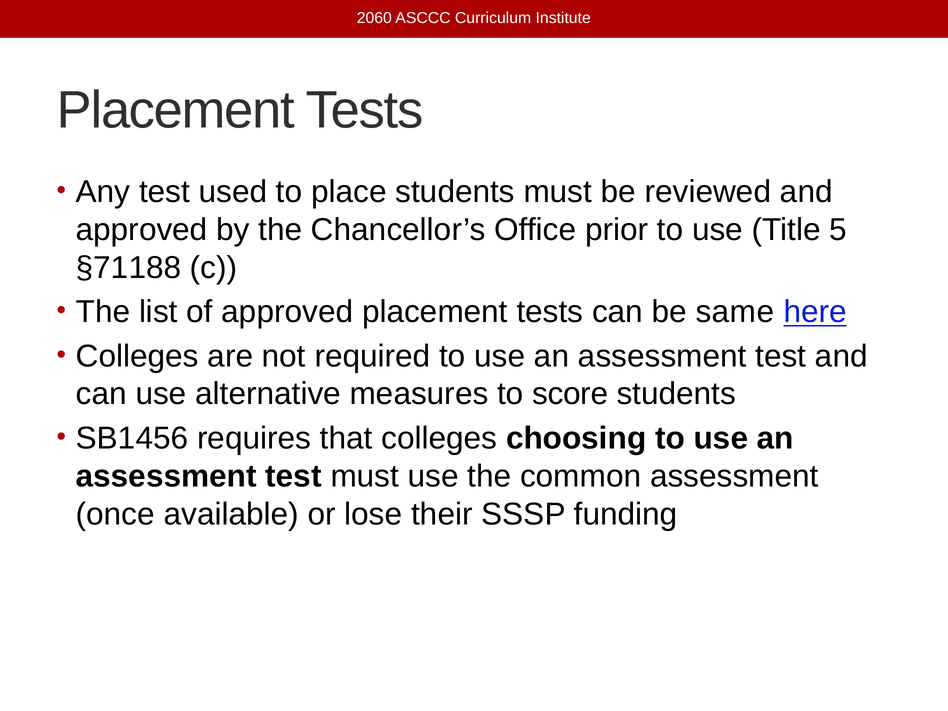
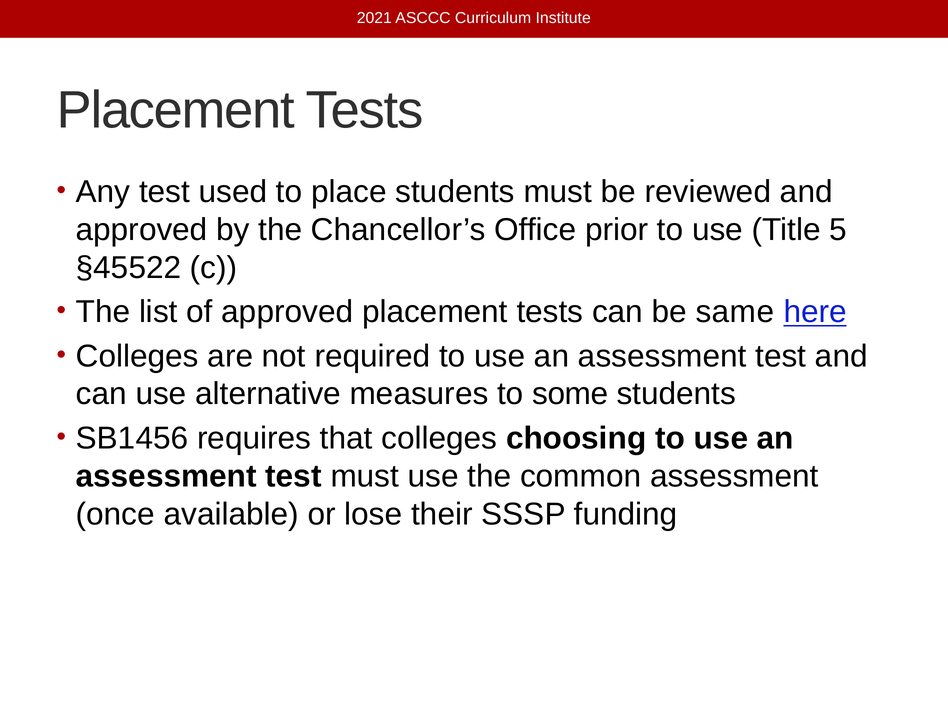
2060: 2060 -> 2021 (374, 18)
§71188: §71188 -> §45522 (129, 268)
score: score -> some (570, 394)
